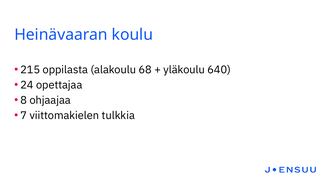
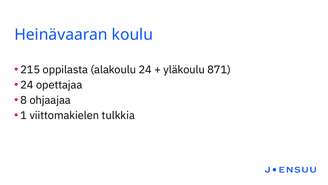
alakoulu 68: 68 -> 24 (145, 69)
640: 640 -> 871 (219, 69)
7: 7 -> 1 (24, 115)
